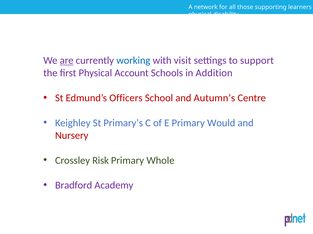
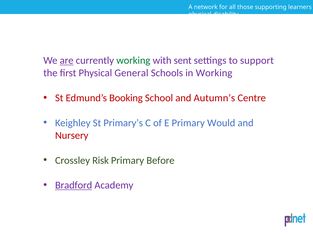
working colour: blue -> green (133, 61)
visit: visit -> sent (183, 61)
Account: Account -> General (131, 73)
in Addition: Addition -> Working (214, 73)
Officers: Officers -> Booking (126, 98)
Whole: Whole -> Before (161, 161)
Bradford underline: none -> present (74, 186)
